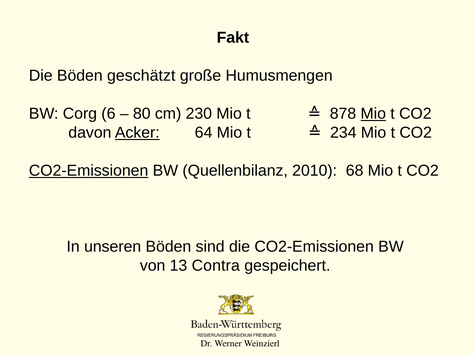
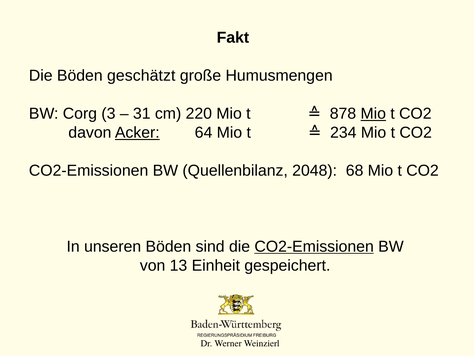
6: 6 -> 3 (108, 113)
80: 80 -> 31 (142, 113)
230: 230 -> 220 (199, 113)
CO2-Emissionen underline: present -> none (89, 170)
2010: 2010 -> 2048 (315, 170)
CO2-Emissionen underline: none -> present (314, 246)
Contra: Contra -> Einheit (216, 265)
